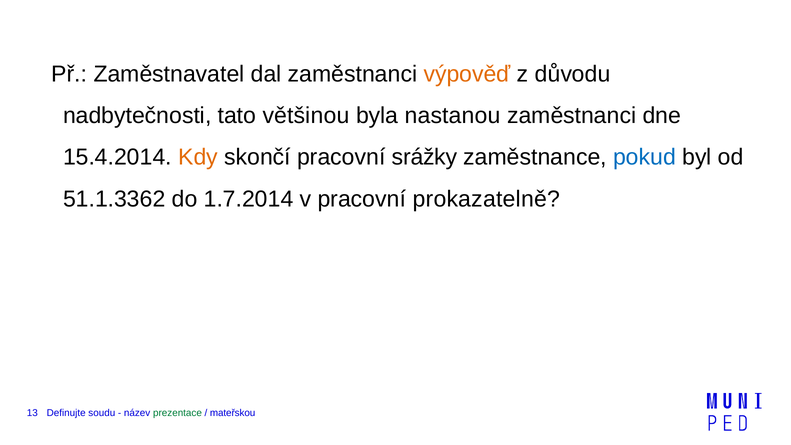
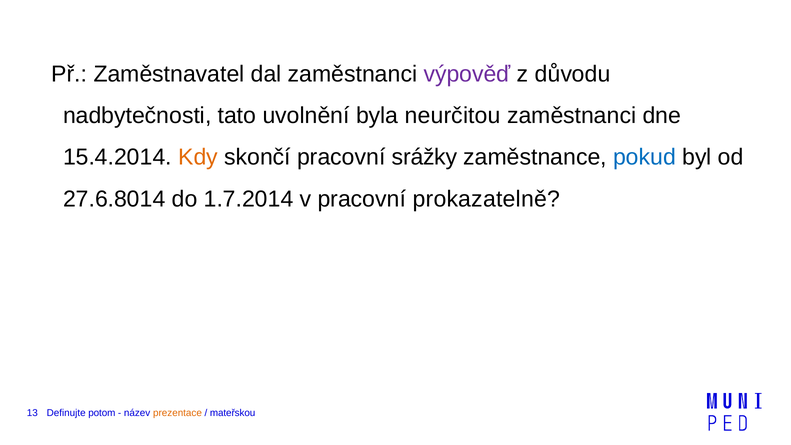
výpověď colour: orange -> purple (467, 74)
většinou: většinou -> uvolnění (306, 116)
nastanou: nastanou -> neurčitou (453, 116)
51.1.3362: 51.1.3362 -> 27.6.8014 (114, 199)
soudu: soudu -> potom (102, 413)
prezentace colour: green -> orange (177, 413)
